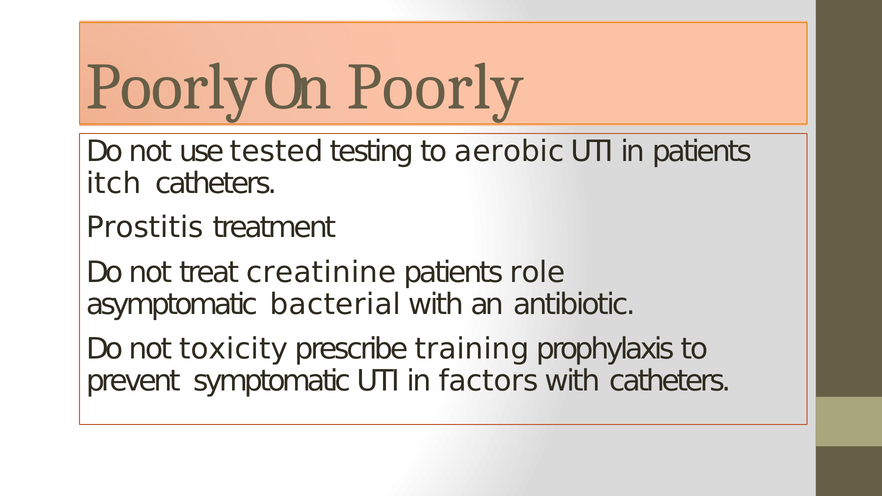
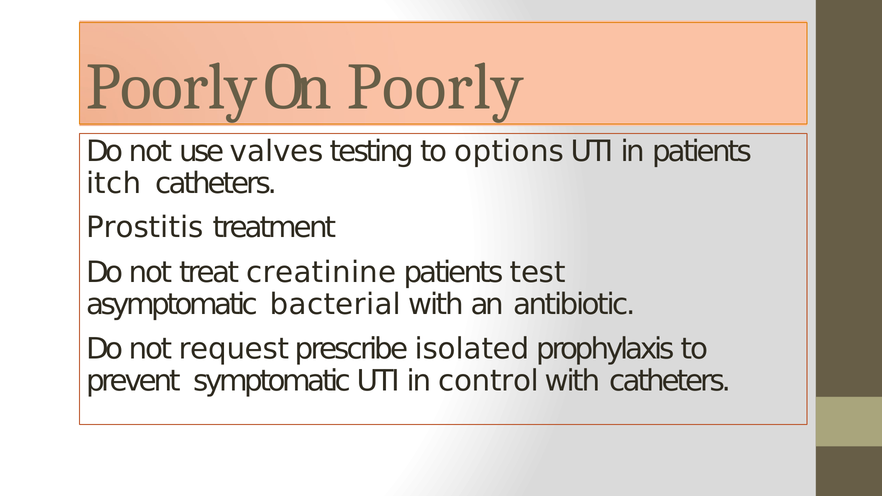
tested: tested -> valves (277, 152)
aerobic: aerobic -> options (509, 152)
role: role -> test (538, 273)
toxicity: toxicity -> request (234, 349)
training: training -> isolated (472, 349)
factors: factors -> control (489, 381)
